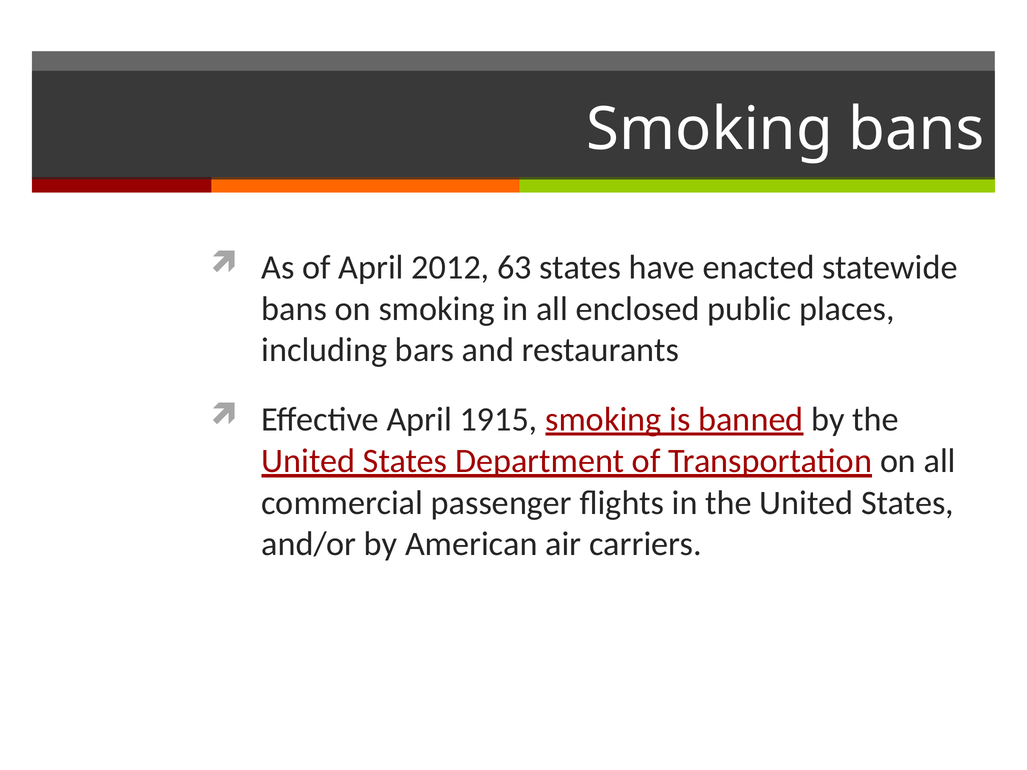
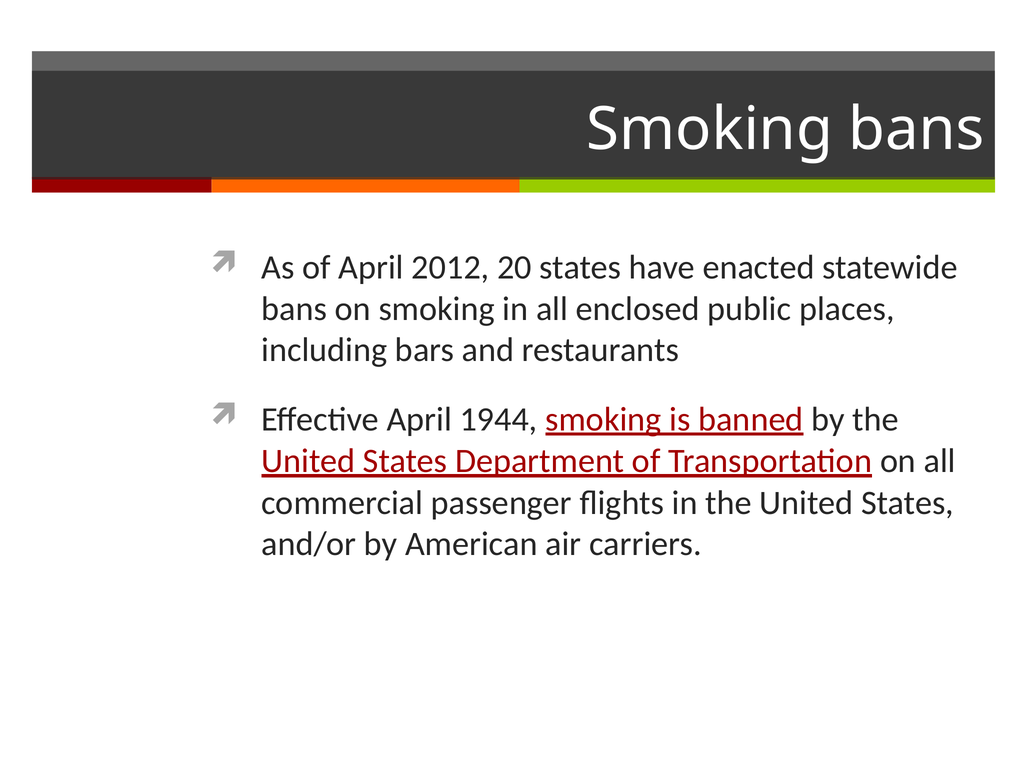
63: 63 -> 20 (514, 268)
1915: 1915 -> 1944 (499, 420)
